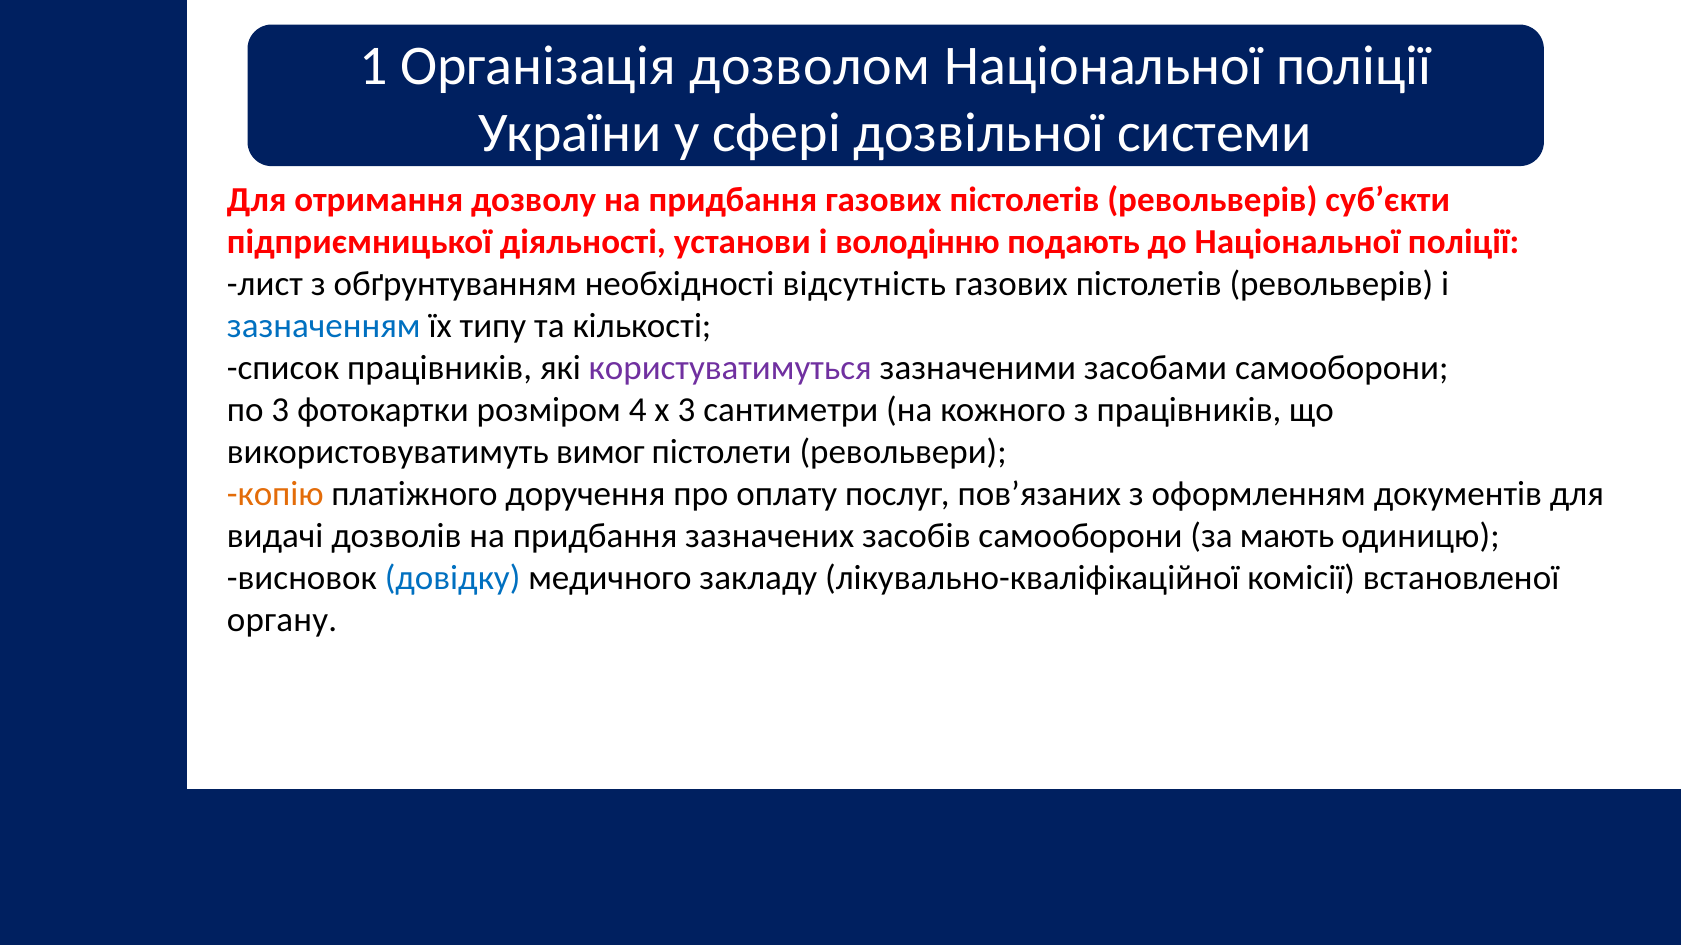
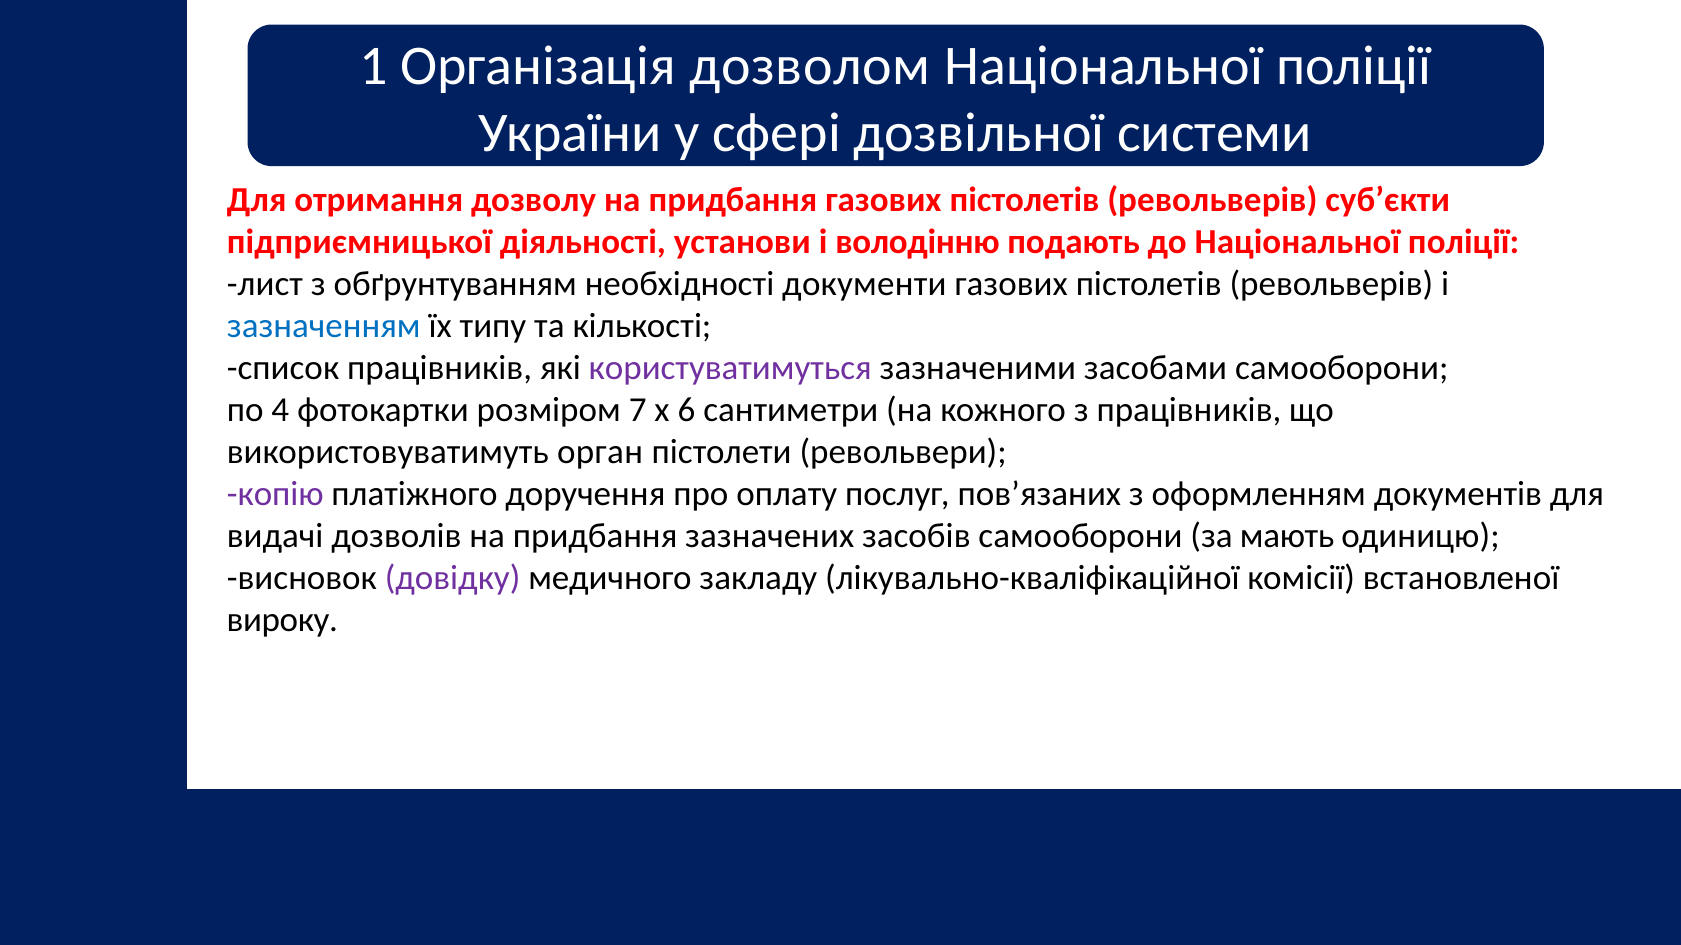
відсутність: відсутність -> документи (864, 284)
по 3: 3 -> 4 (280, 410)
4: 4 -> 7 (638, 410)
х 3: 3 -> 6 (686, 410)
вимог: вимог -> орган (600, 452)
копію colour: orange -> purple (275, 494)
довідку colour: blue -> purple (453, 578)
органу: органу -> вироку (282, 620)
